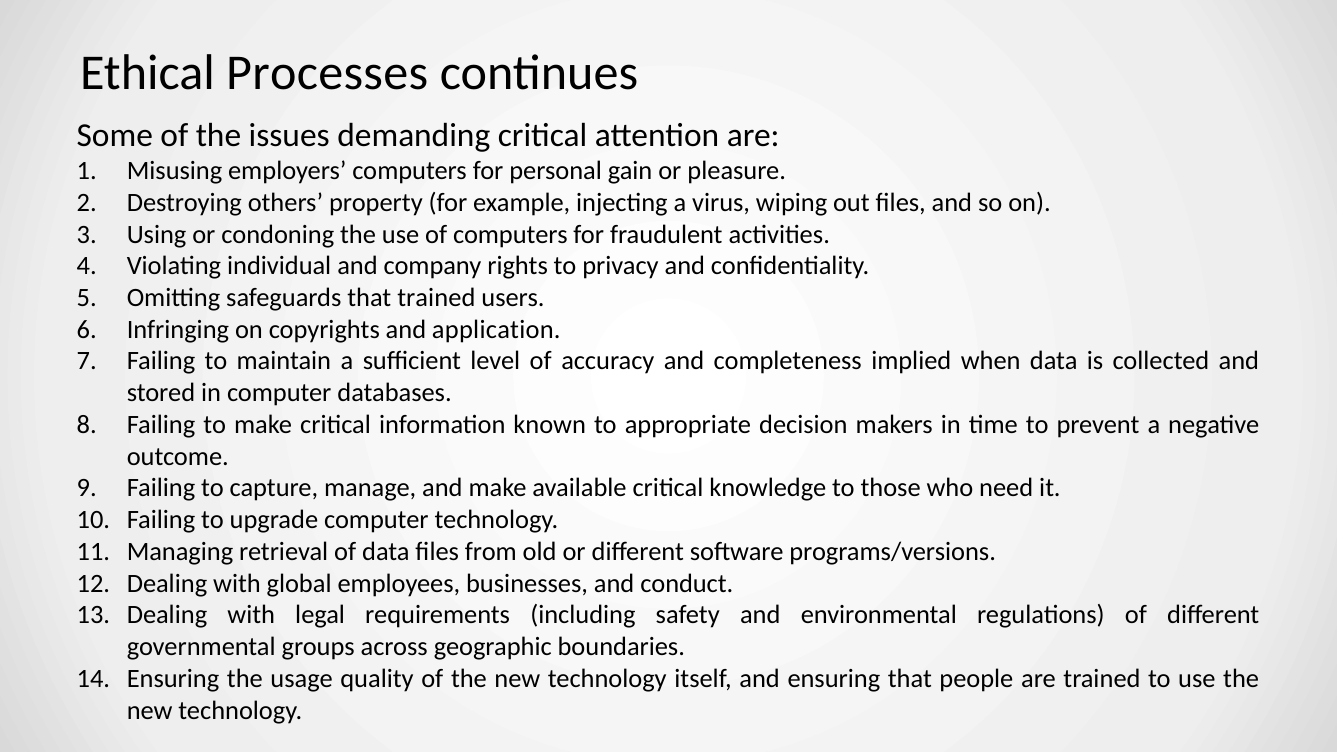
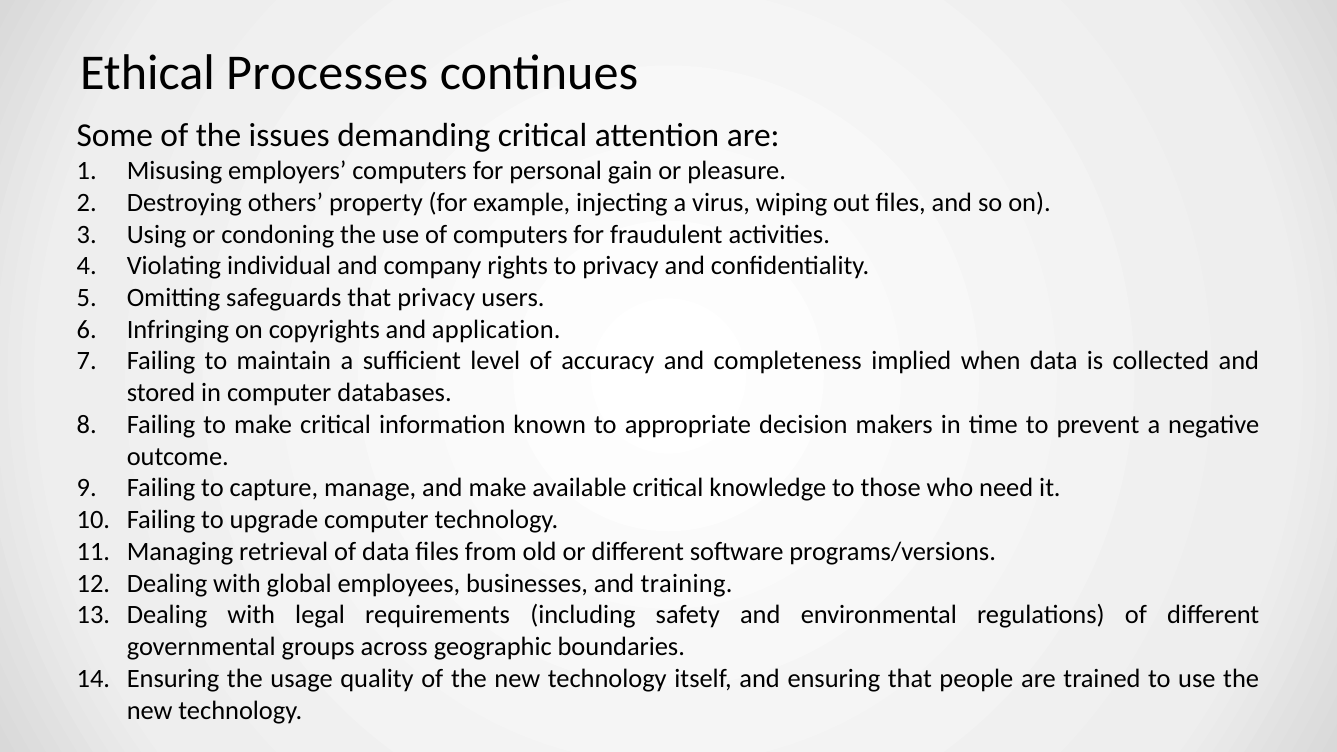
that trained: trained -> privacy (436, 298)
conduct: conduct -> training (687, 584)
